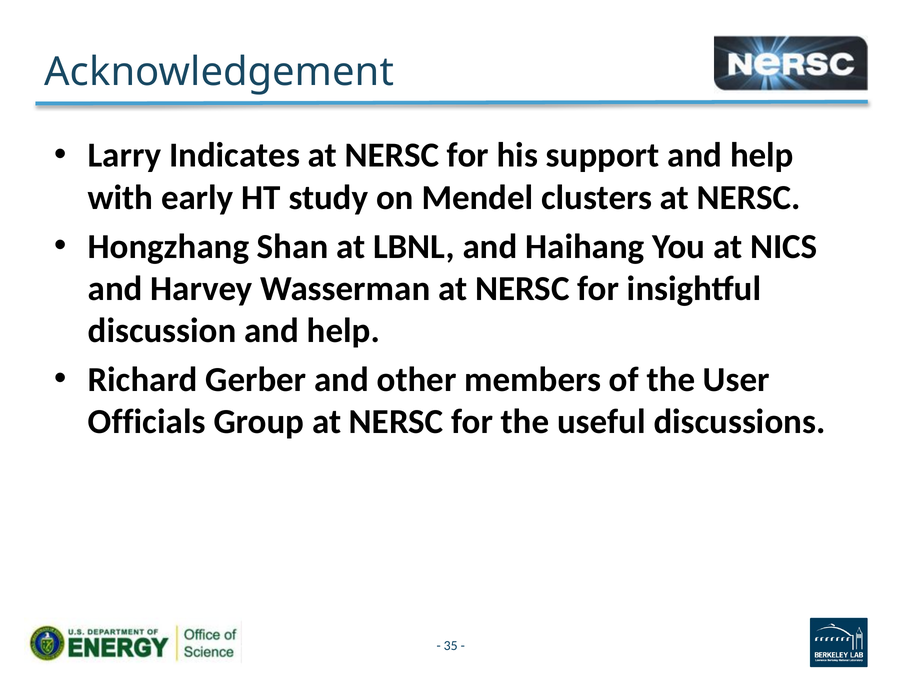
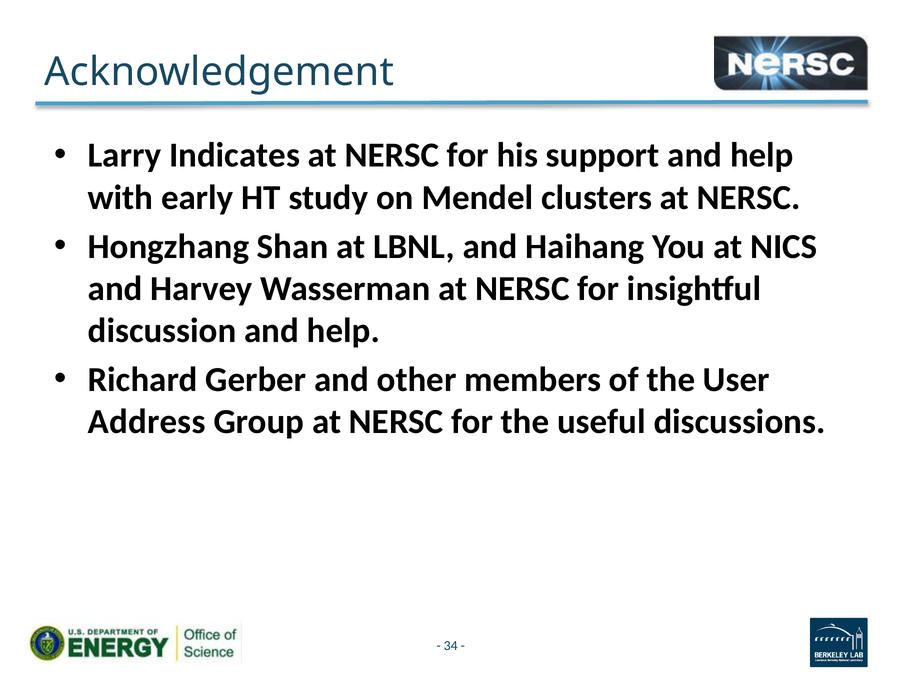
Officials: Officials -> Address (147, 422)
35: 35 -> 34 (451, 646)
